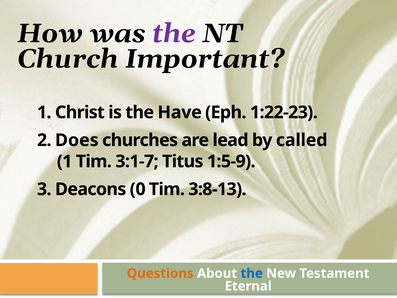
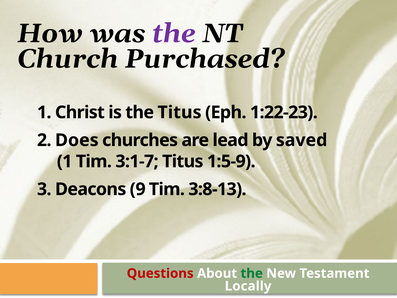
Important: Important -> Purchased (204, 59)
the Have: Have -> Titus (180, 112)
called: called -> saved (302, 140)
0: 0 -> 9 (138, 189)
Questions colour: orange -> red (160, 273)
the colour: blue -> green (252, 273)
Eternal: Eternal -> Locally (248, 286)
